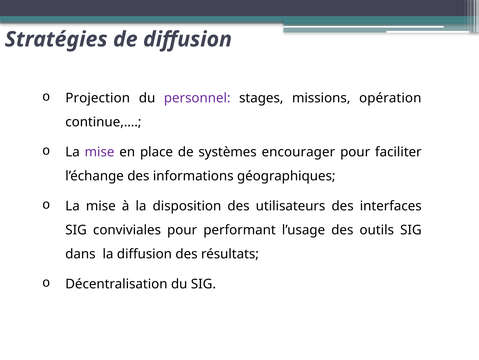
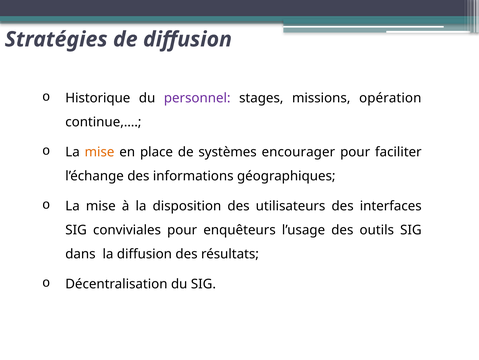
Projection: Projection -> Historique (98, 98)
mise colour: purple -> orange (100, 152)
performant: performant -> enquêteurs (240, 230)
